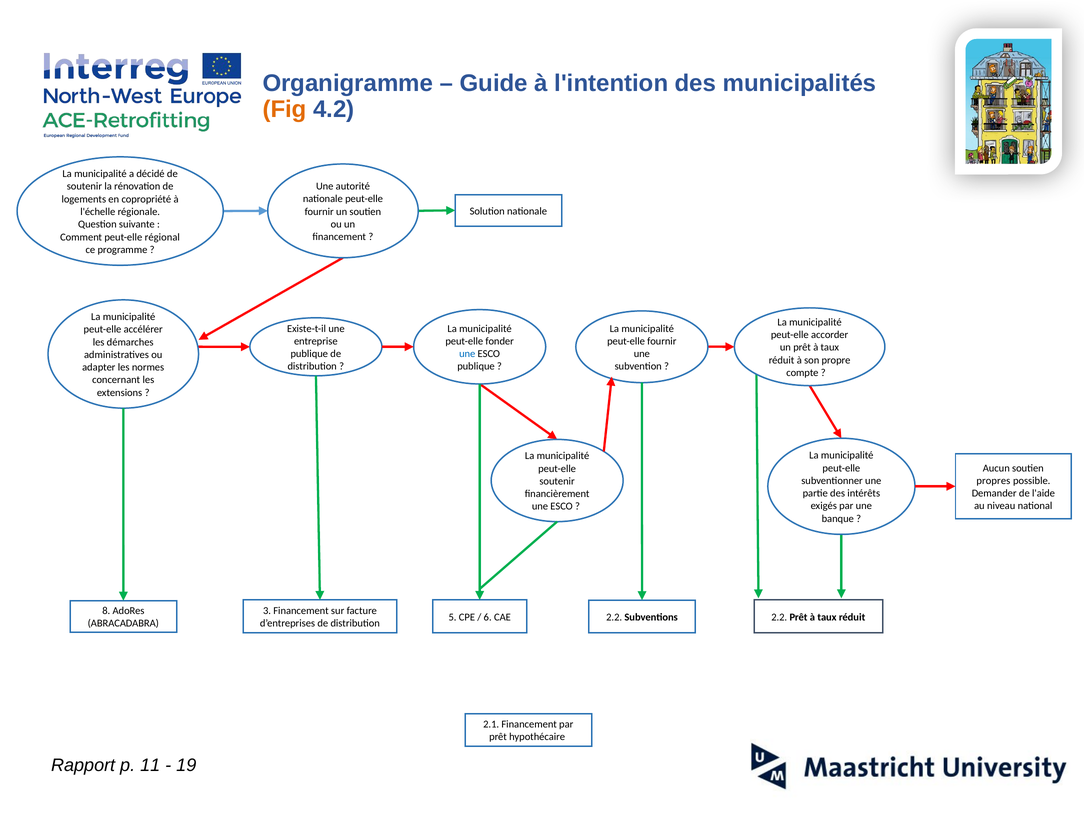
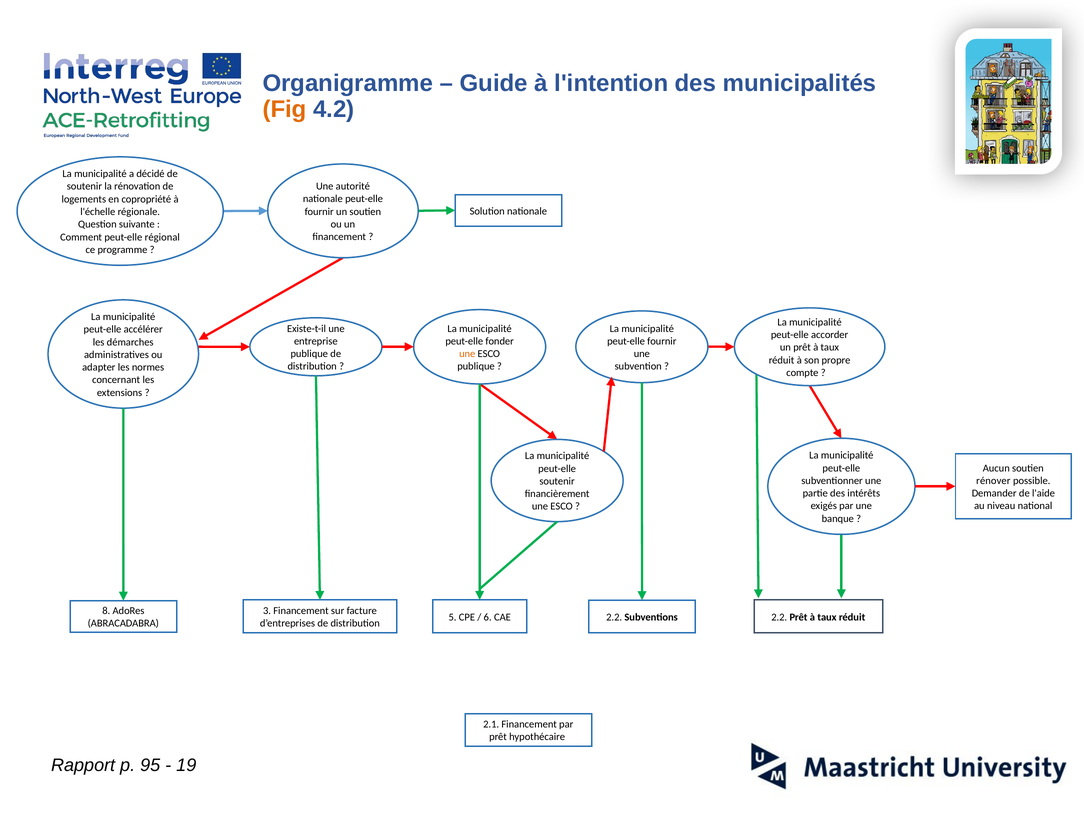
une colour: blue -> orange (467, 354)
propres: propres -> rénover (993, 481)
11: 11 -> 95 (150, 765)
